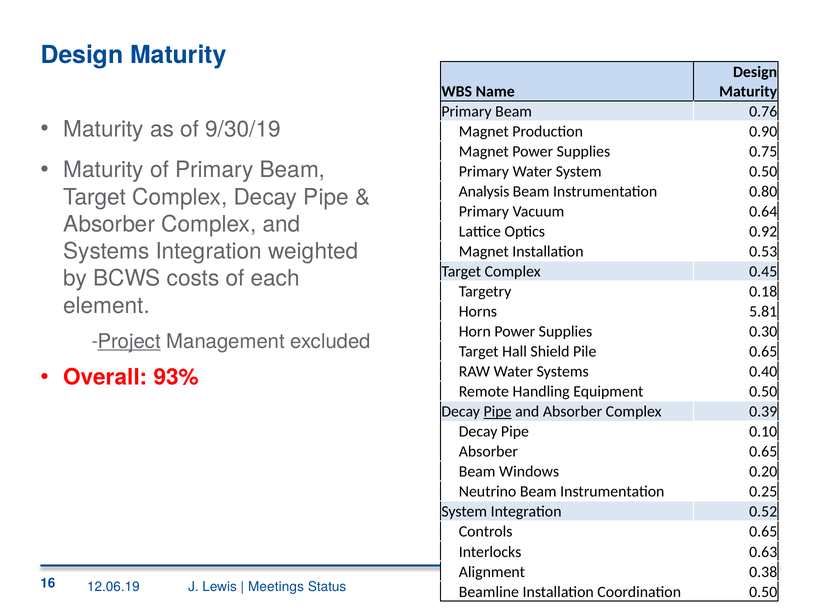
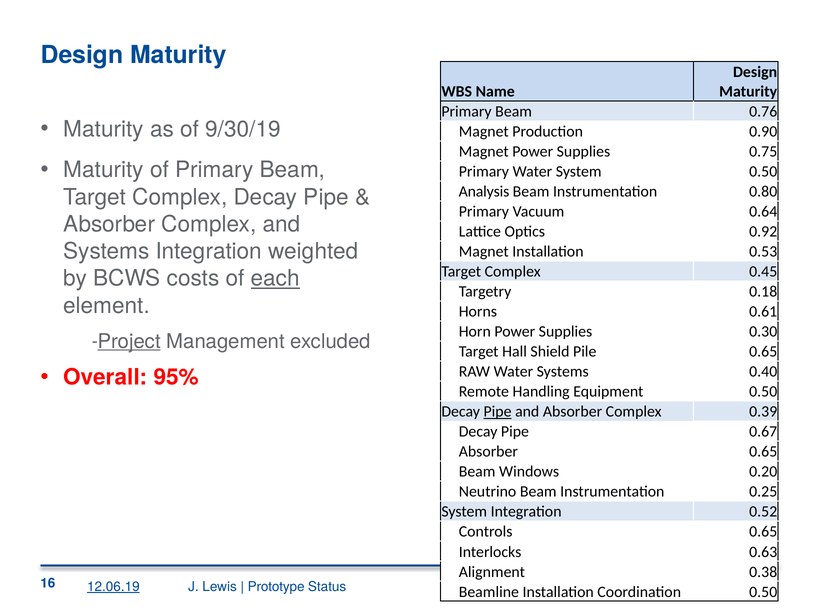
each underline: none -> present (275, 278)
5.81: 5.81 -> 0.61 (763, 311)
93%: 93% -> 95% (176, 377)
0.10: 0.10 -> 0.67 (763, 432)
12.06.19 underline: none -> present (113, 586)
Meetings: Meetings -> Prototype (276, 586)
